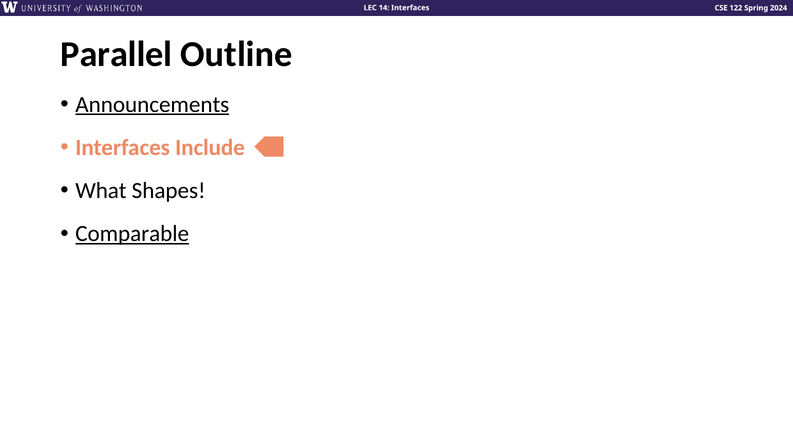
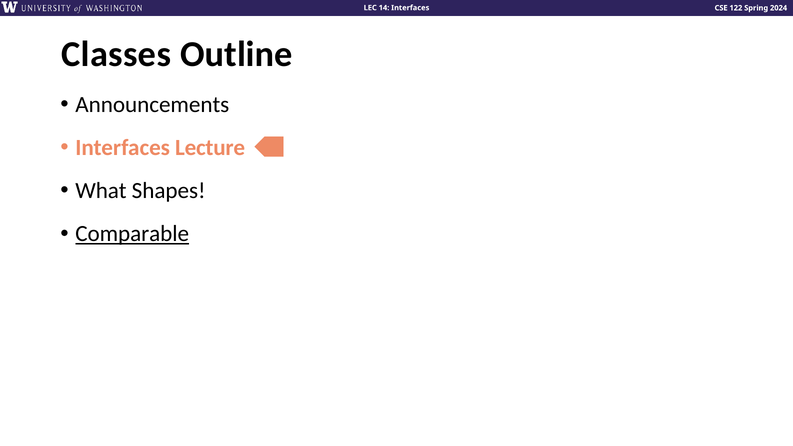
Parallel: Parallel -> Classes (116, 54)
Announcements underline: present -> none (152, 105)
Include: Include -> Lecture (210, 148)
